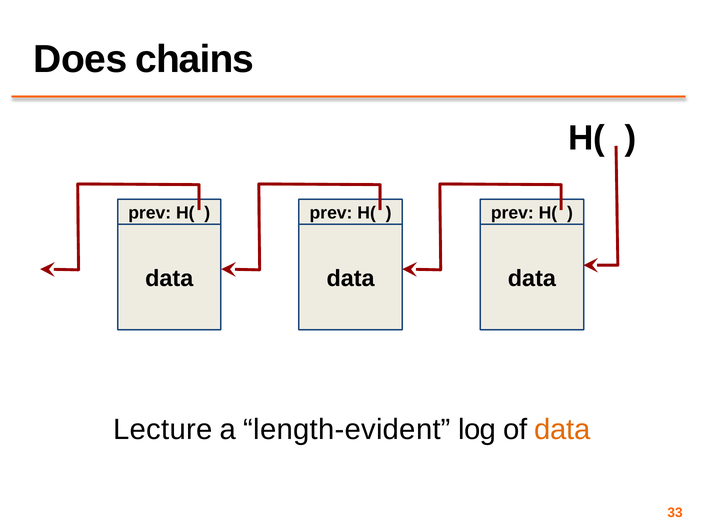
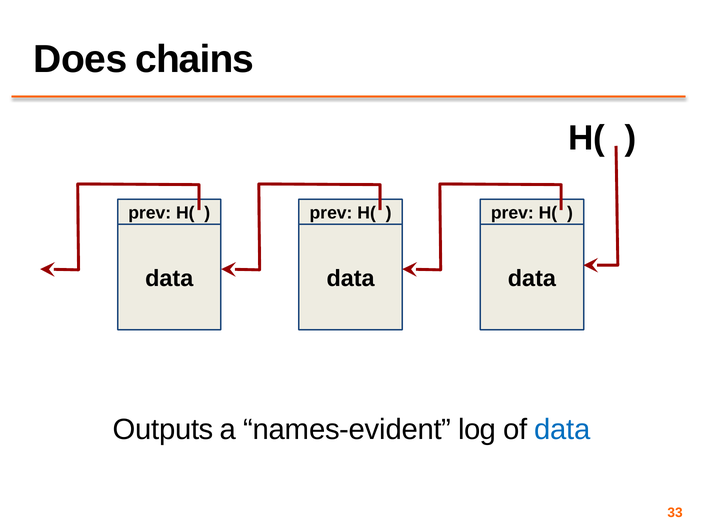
Lecture: Lecture -> Outputs (163, 430)
length-evident: length-evident -> names-evident (347, 430)
data colour: orange -> blue (562, 430)
